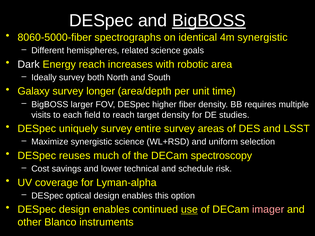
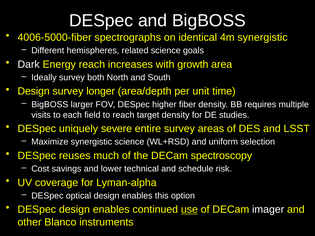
BigBOSS underline: present -> none (209, 21)
8060-5000-fiber: 8060-5000-fiber -> 4006-5000-fiber (55, 37)
robotic: robotic -> growth (193, 64)
Galaxy: Galaxy -> Design (34, 91)
uniquely survey: survey -> severe (116, 129)
imager colour: pink -> white (268, 210)
